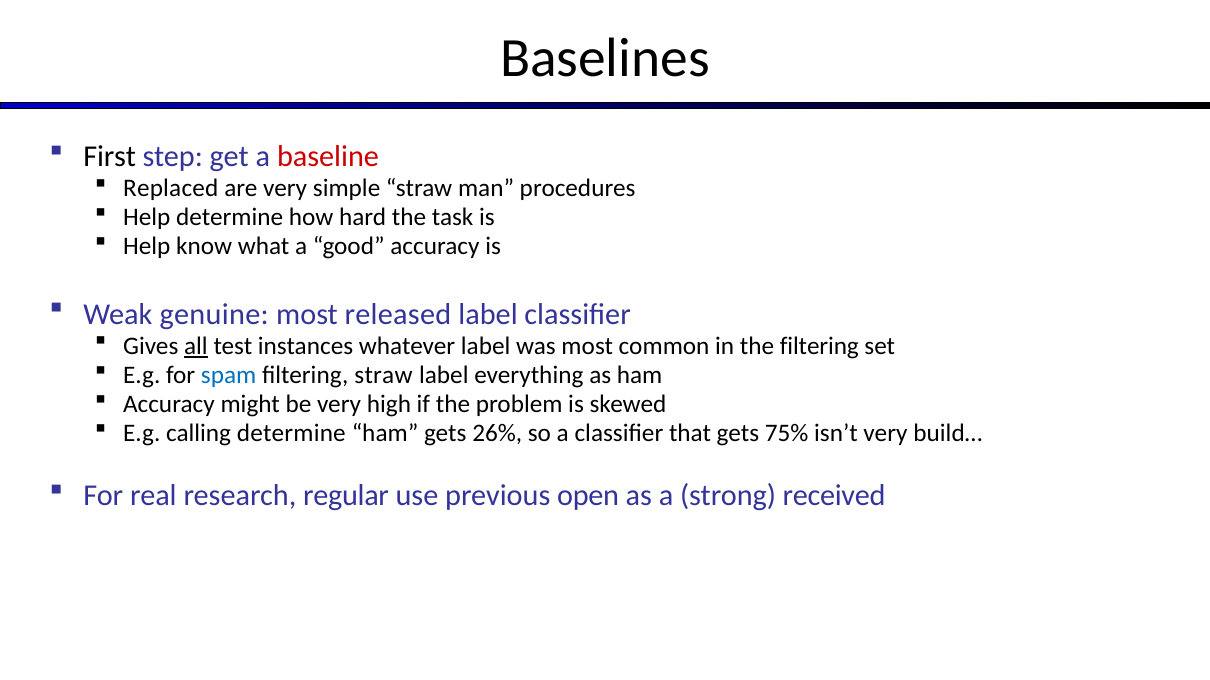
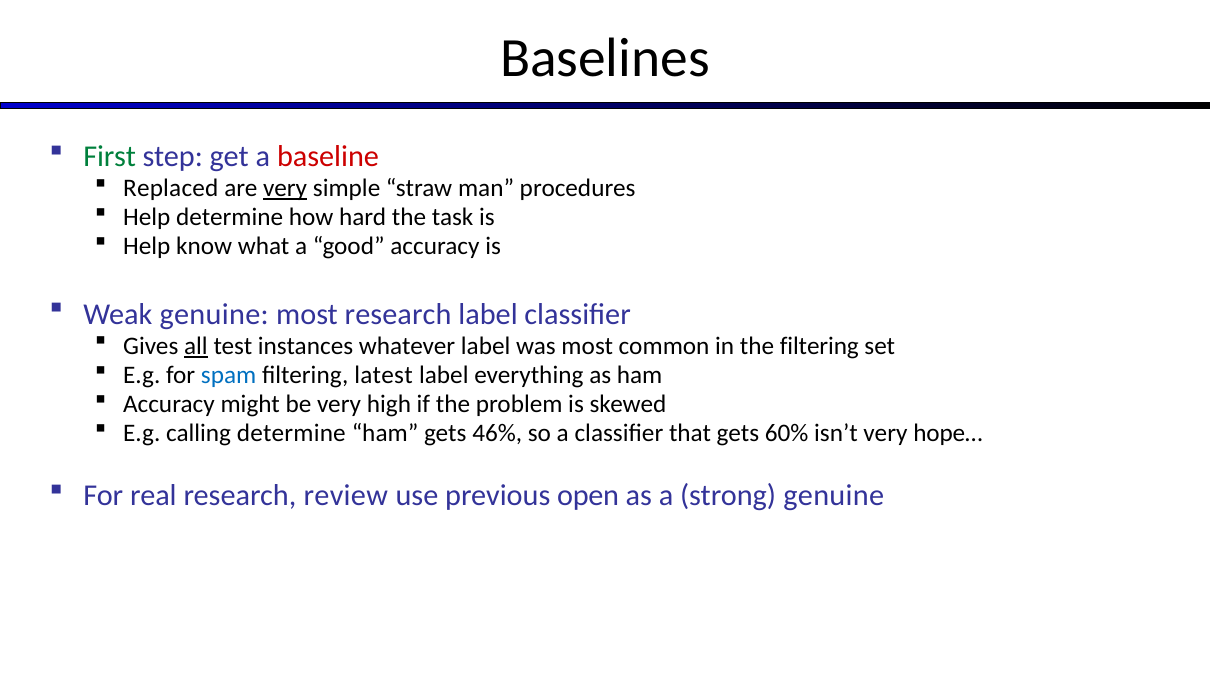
First colour: black -> green (110, 156)
very underline: none -> present (285, 188)
most released: released -> research (398, 314)
filtering straw: straw -> latest (384, 376)
26%: 26% -> 46% (497, 434)
75%: 75% -> 60% (787, 434)
build…: build… -> hope… (948, 434)
regular: regular -> review (346, 496)
strong received: received -> genuine (834, 496)
